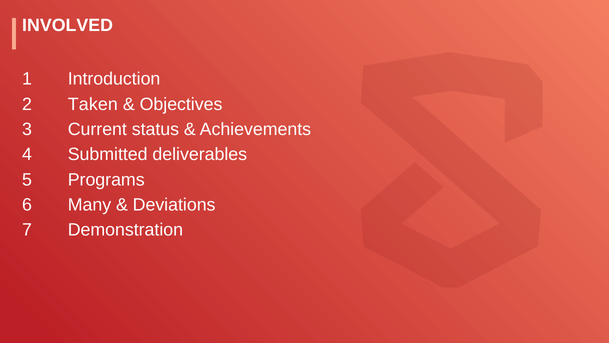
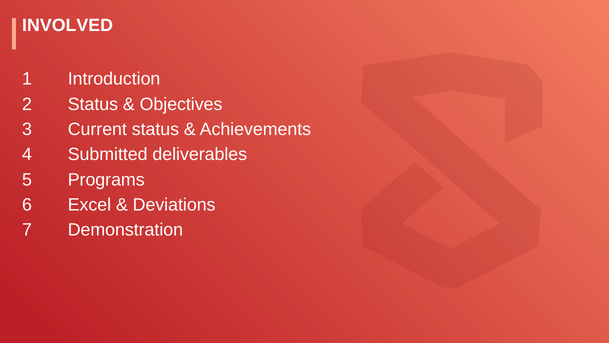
2 Taken: Taken -> Status (93, 104)
Many: Many -> Excel (89, 205)
